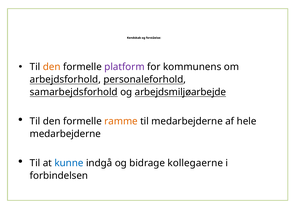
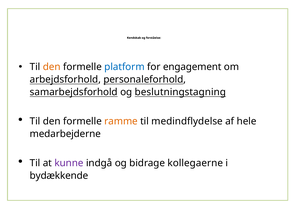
platform colour: purple -> blue (124, 67)
kommunens: kommunens -> engagement (192, 67)
arbejdsmiljøarbejde: arbejdsmiljøarbejde -> beslutningstagning (180, 92)
til medarbejderne: medarbejderne -> medindflydelse (187, 121)
kunne colour: blue -> purple (69, 163)
forbindelsen: forbindelsen -> bydækkende (59, 176)
